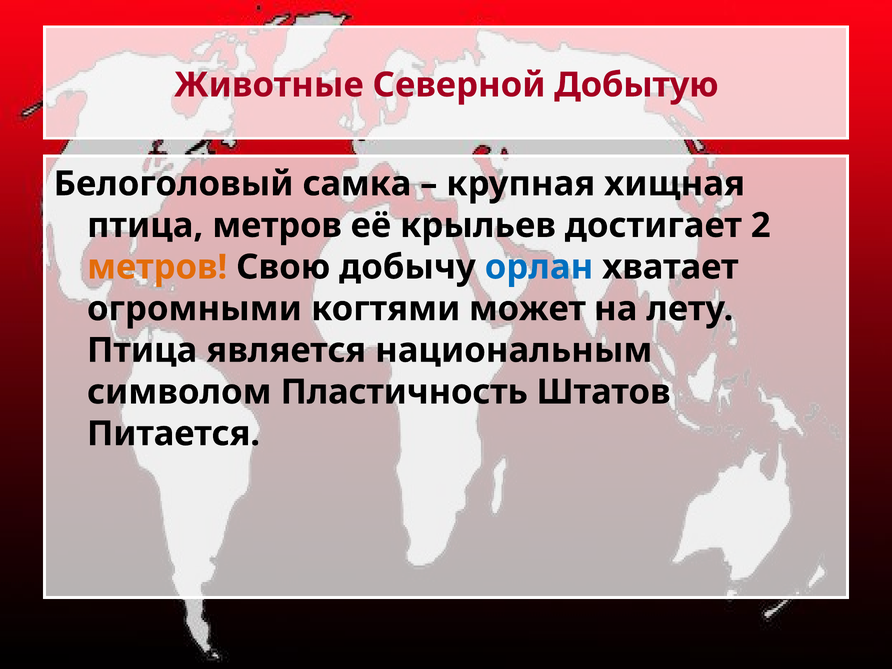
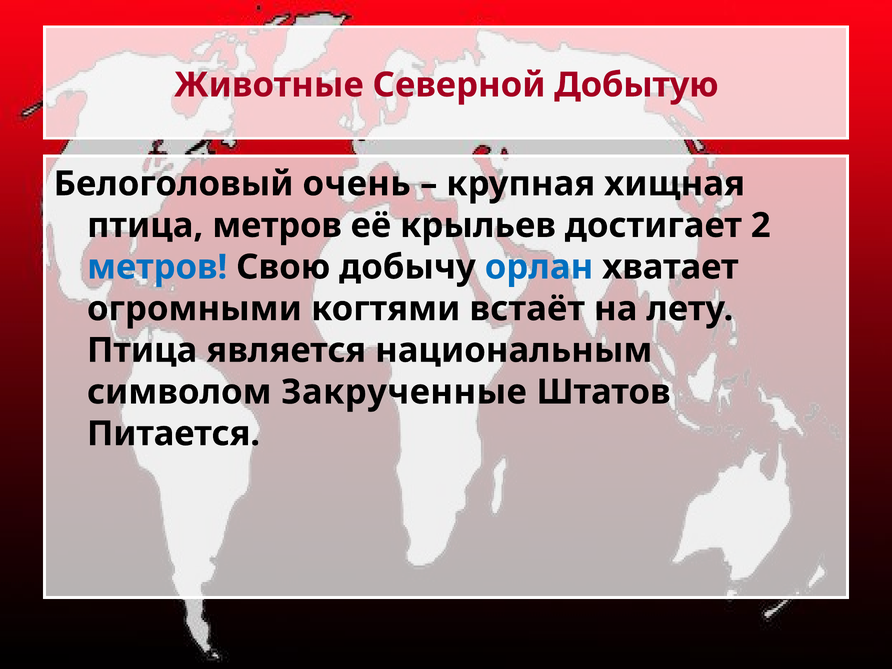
самка: самка -> очень (357, 184)
метров colour: orange -> blue (157, 267)
может: может -> встаёт (527, 309)
Пластичность: Пластичность -> Закрученные (404, 392)
